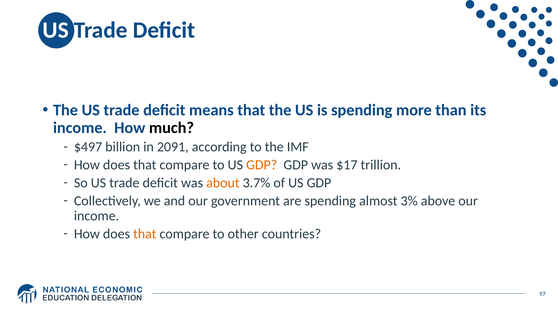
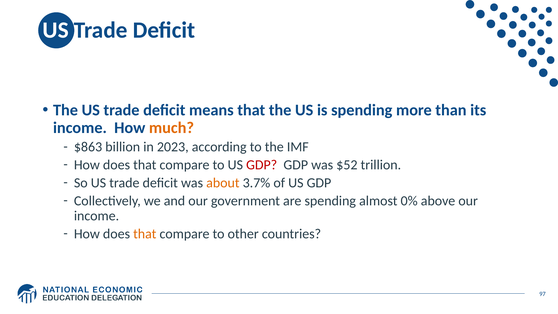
much colour: black -> orange (171, 128)
$497: $497 -> $863 (88, 147)
2091: 2091 -> 2023 (173, 147)
GDP colour: orange -> red (262, 165)
$17: $17 -> $52 (347, 165)
3%: 3% -> 0% (409, 201)
